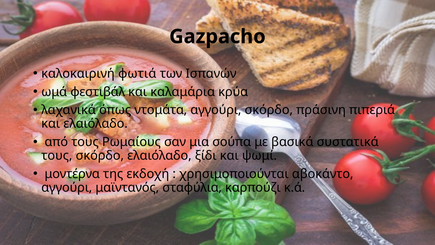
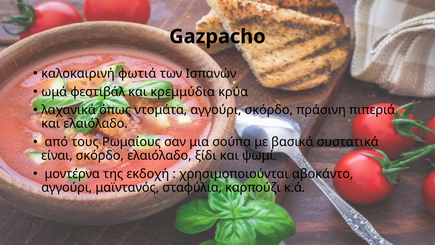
καλαμάρια: καλαμάρια -> κρεμμύδια (183, 92)
τους: τους -> είναι (57, 155)
